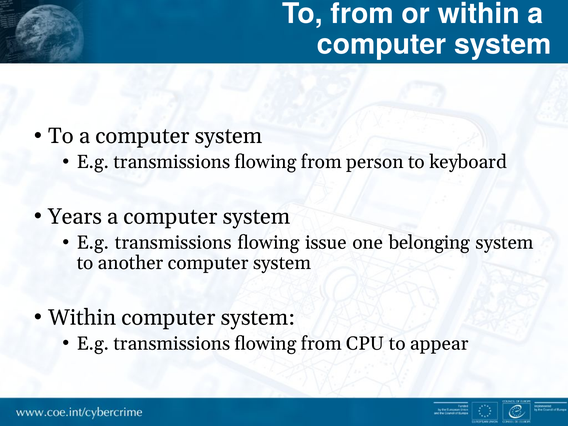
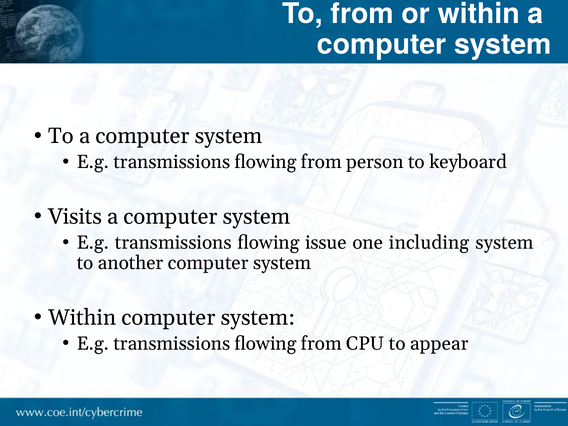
Years: Years -> Visits (75, 216)
belonging: belonging -> including (429, 243)
